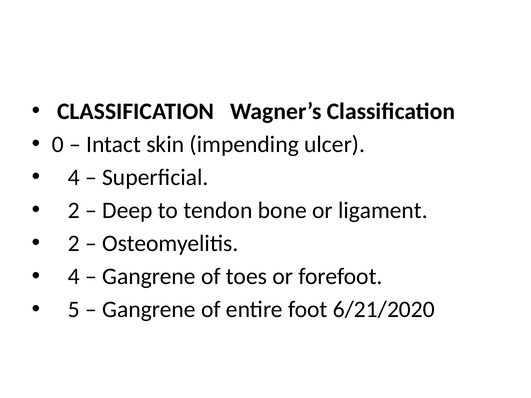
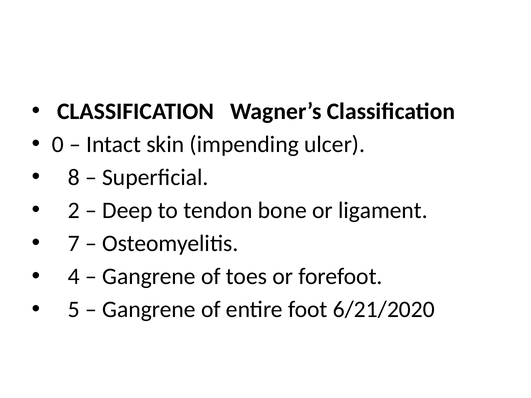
4: 4 -> 8 (74, 177)
2: 2 -> 7 (74, 244)
